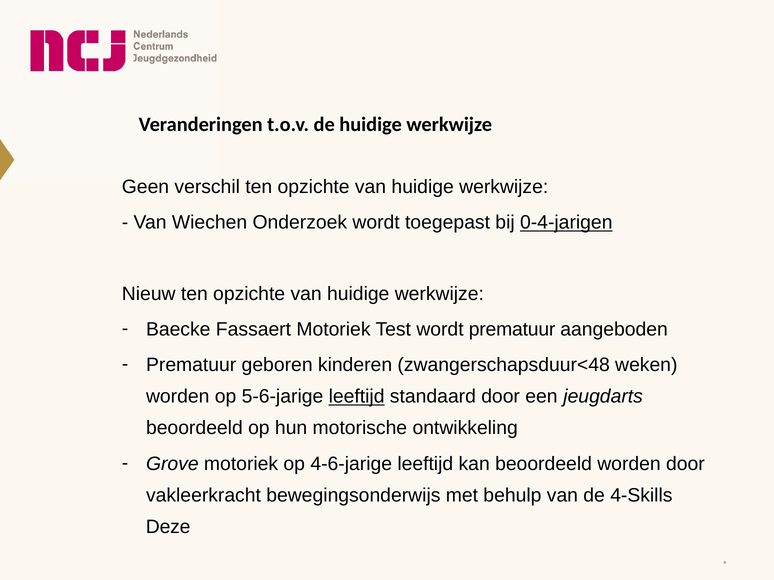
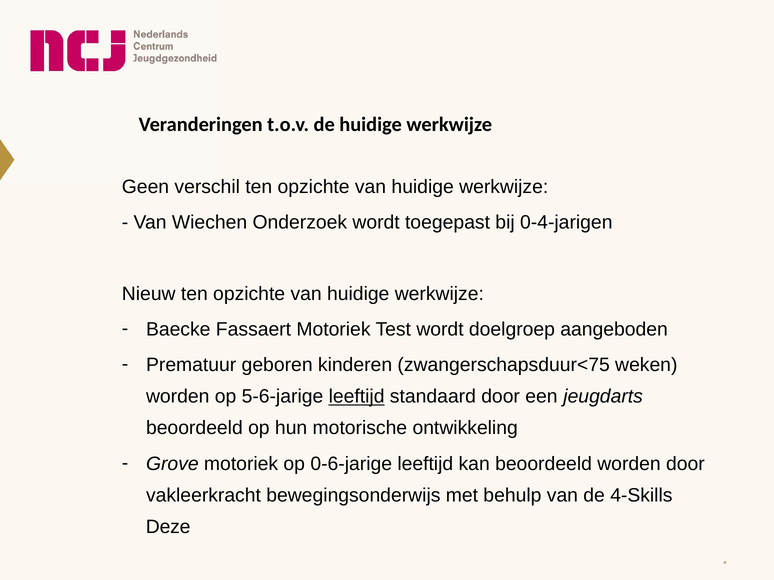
0-4-jarigen underline: present -> none (566, 223)
wordt prematuur: prematuur -> doelgroep (512, 330)
zwangerschapsduur<48: zwangerschapsduur<48 -> zwangerschapsduur<75 (504, 365)
4-6-jarige: 4-6-jarige -> 0-6-jarige (351, 464)
